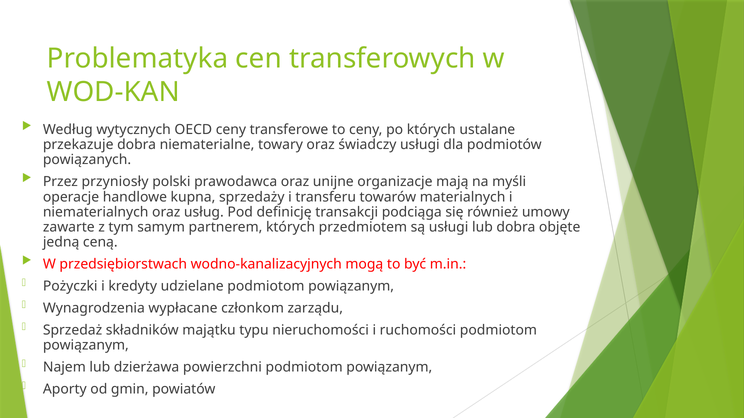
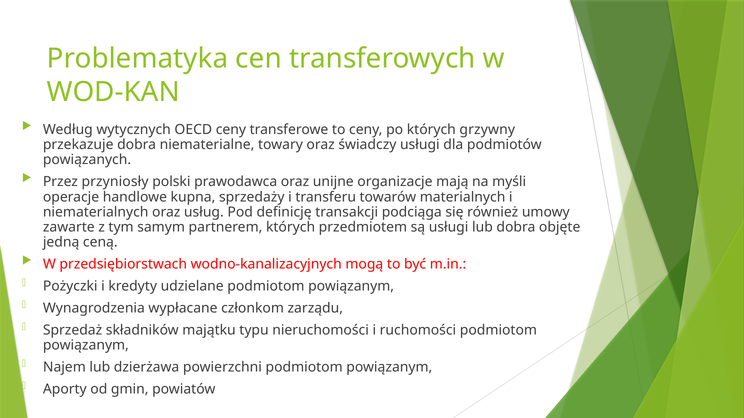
ustalane: ustalane -> grzywny (487, 130)
